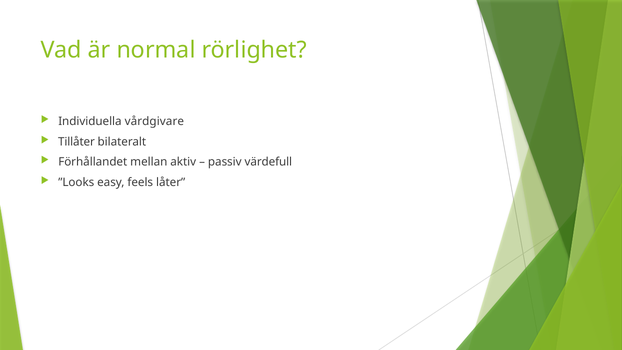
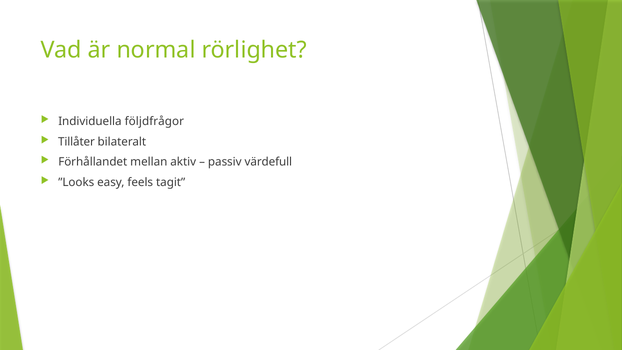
vårdgivare: vårdgivare -> följdfrågor (154, 121)
låter: låter -> tagit (171, 183)
